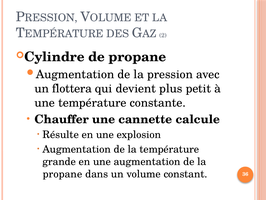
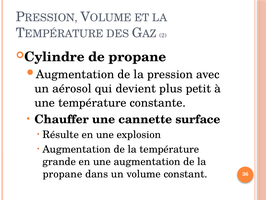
flottera: flottera -> aérosol (72, 88)
calcule: calcule -> surface (198, 119)
